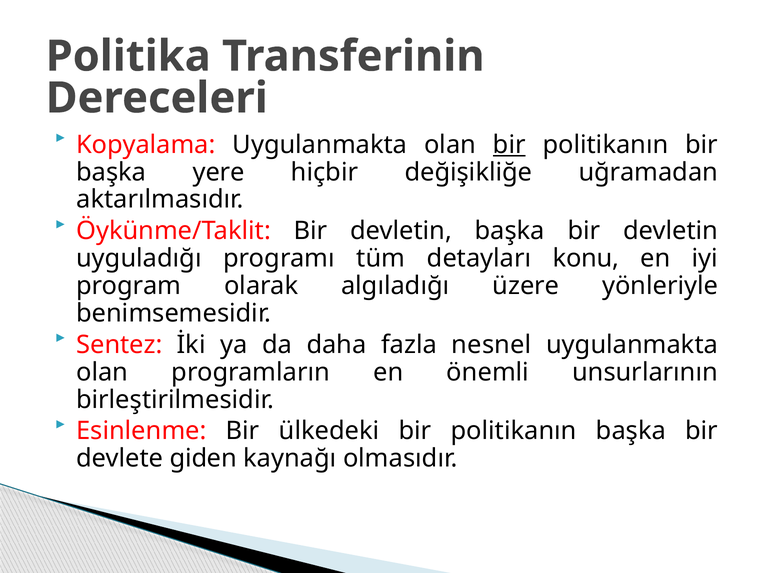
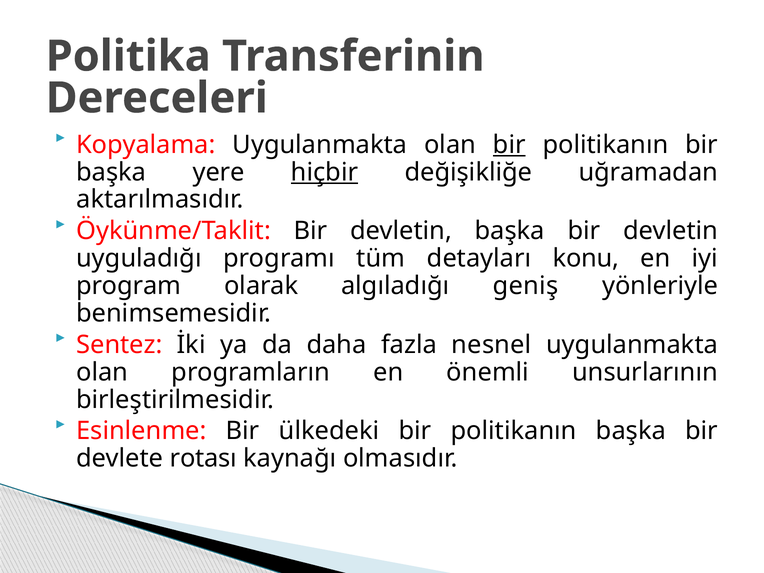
hiçbir underline: none -> present (324, 172)
üzere: üzere -> geniş (526, 286)
giden: giden -> rotası (203, 458)
